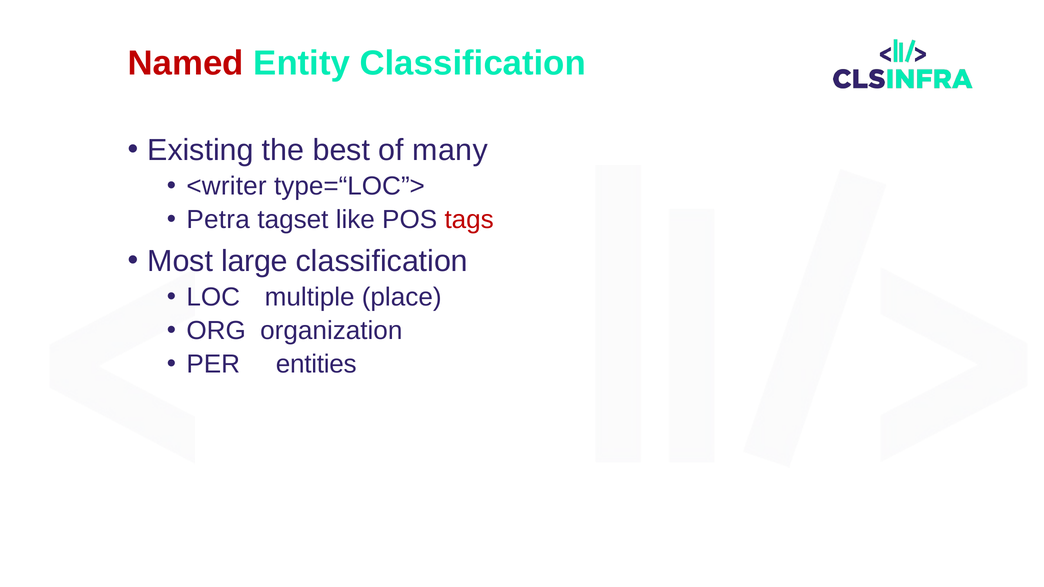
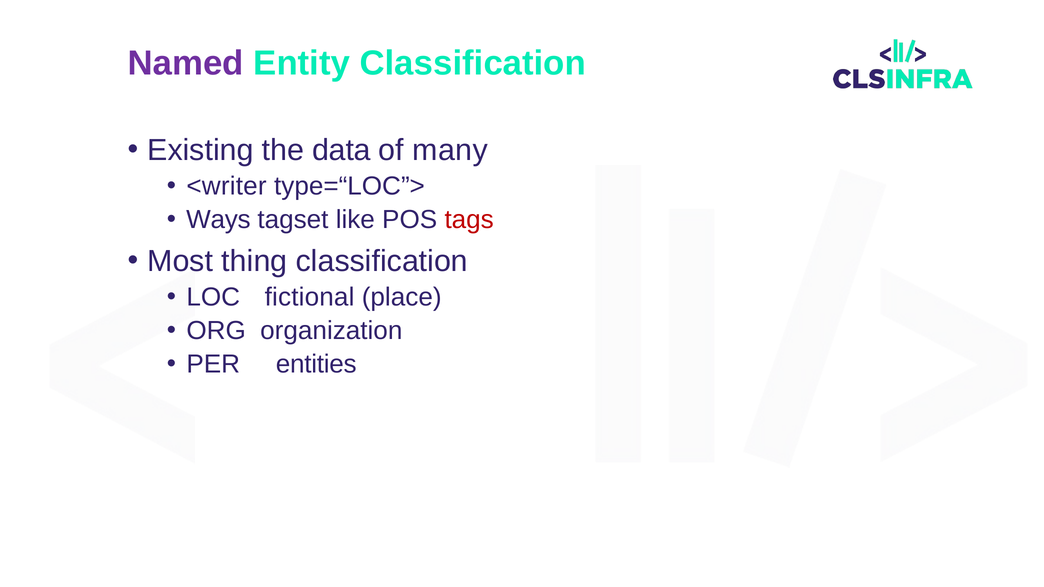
Named colour: red -> purple (186, 63)
best: best -> data (342, 150)
Petra: Petra -> Ways (218, 220)
large: large -> thing (254, 261)
multiple: multiple -> fictional (310, 297)
